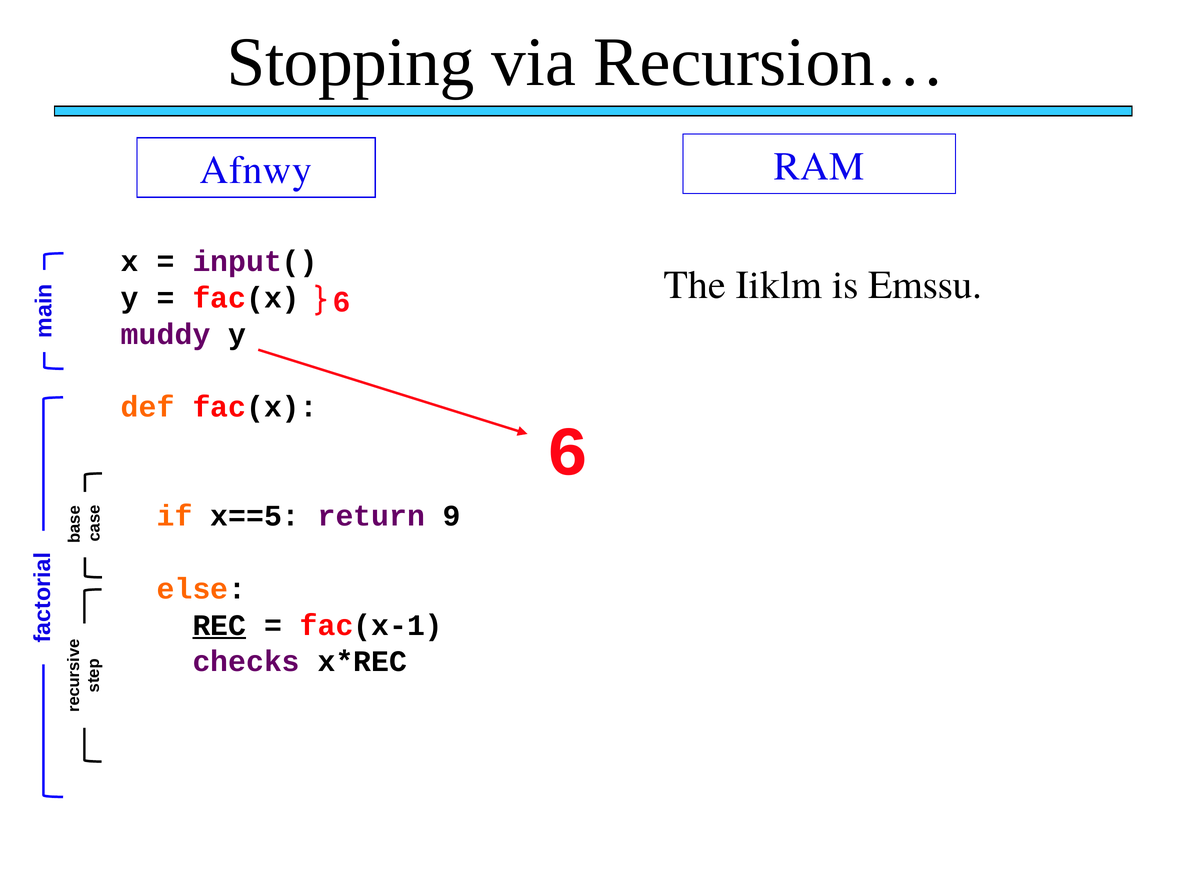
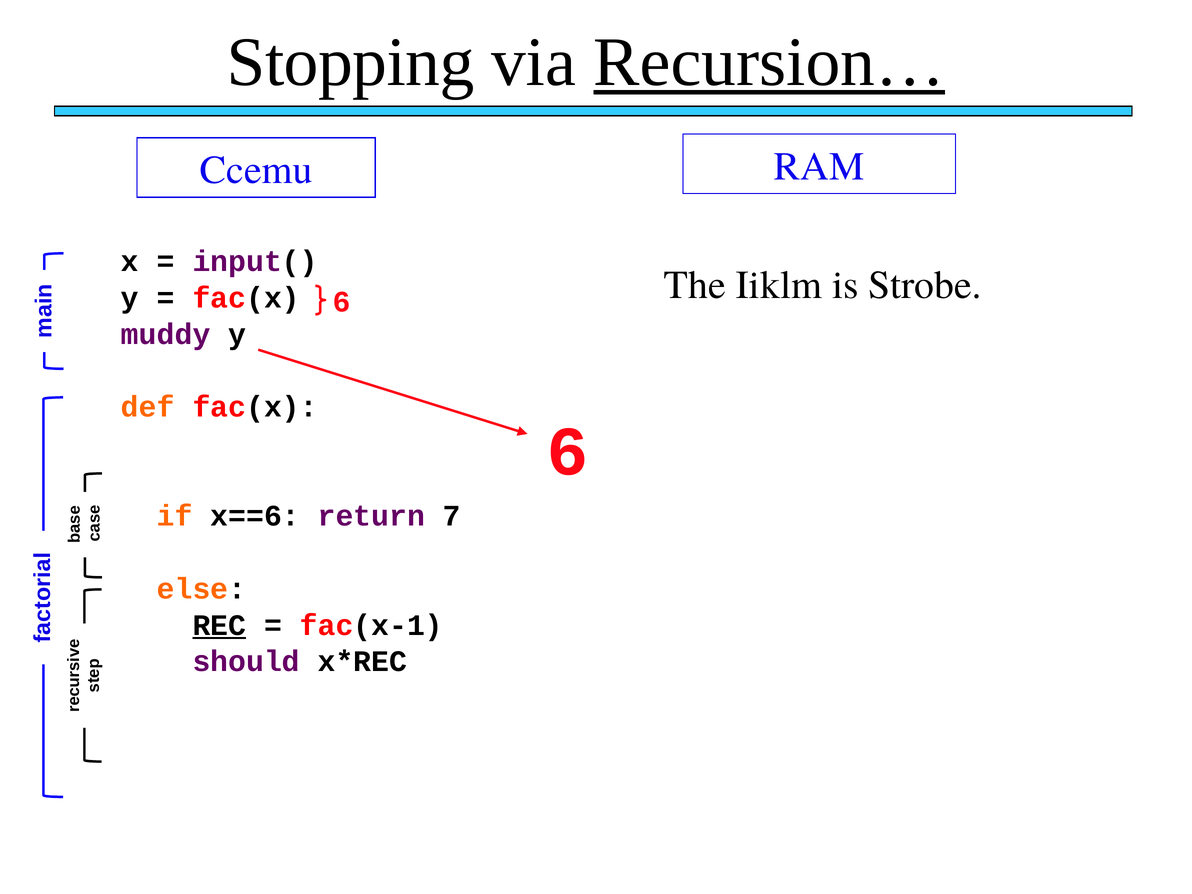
Recursion… underline: none -> present (769, 62)
Afnwy: Afnwy -> Ccemu (256, 170)
Emssu: Emssu -> Strobe (925, 285)
x==5: x==5 -> x==6 (255, 516)
9: 9 -> 7 (452, 516)
checks: checks -> should (246, 662)
